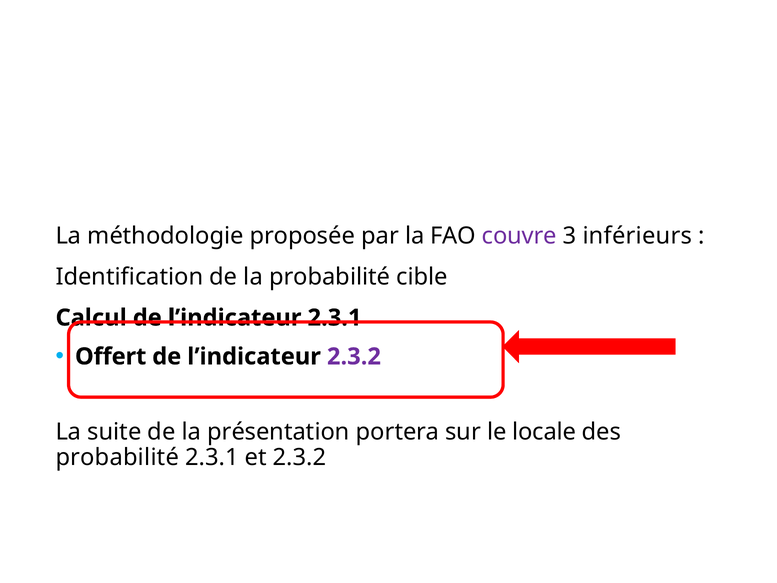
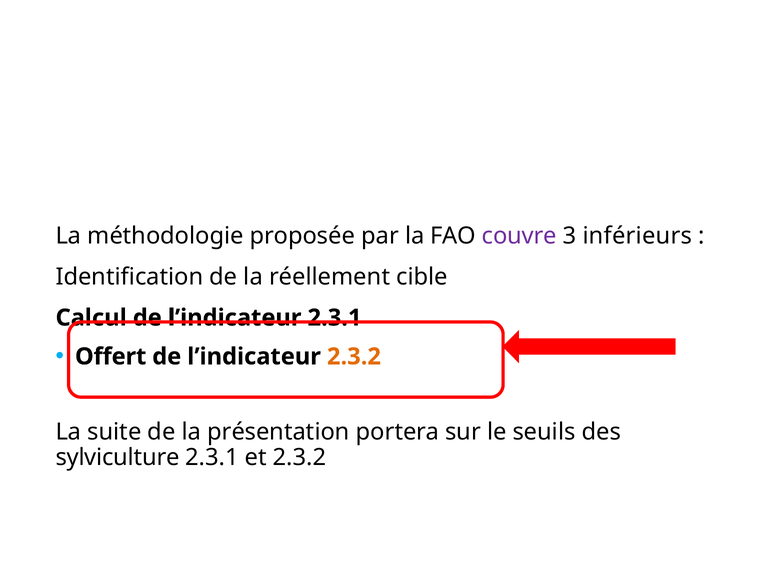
la probabilité: probabilité -> réellement (330, 277)
2.3.2 colour: purple -> orange (354, 356)
locale: locale -> seuils (544, 432)
probabilité: probabilité -> sylviculture (118, 457)
